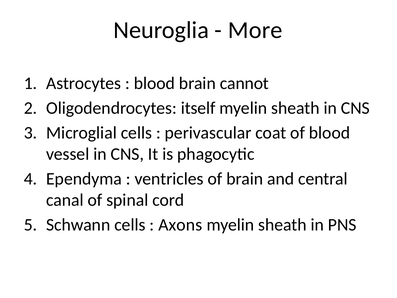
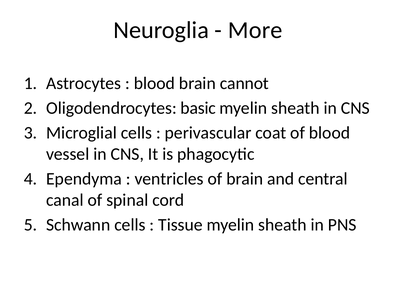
itself: itself -> basic (198, 108)
Axons: Axons -> Tissue (180, 224)
